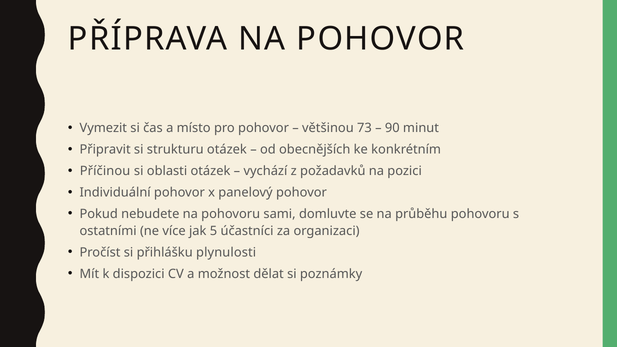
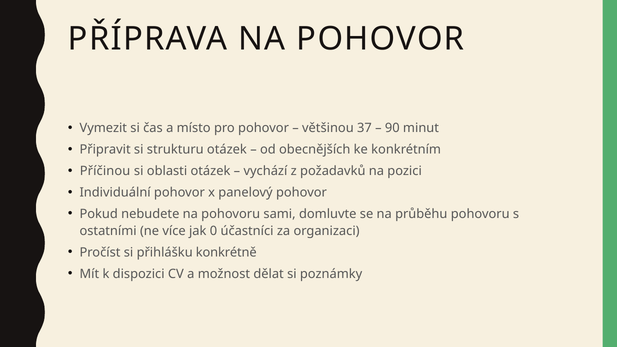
73: 73 -> 37 (364, 128)
5: 5 -> 0 (214, 231)
plynulosti: plynulosti -> konkrétně (226, 252)
